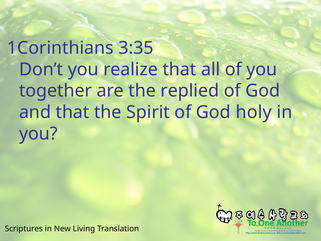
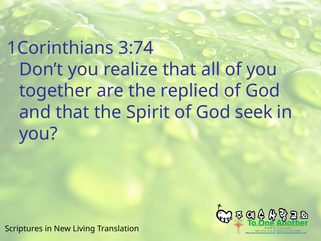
3:35: 3:35 -> 3:74 (136, 48)
holy: holy -> seek (254, 112)
